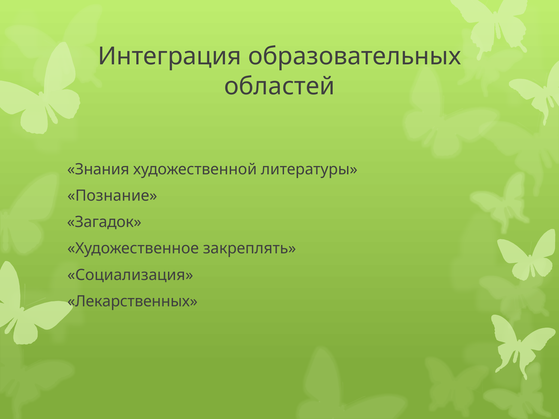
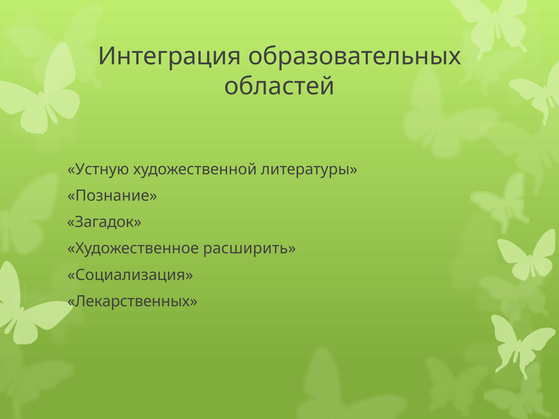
Знания: Знания -> Устную (98, 169)
закреплять: закреплять -> расширить (249, 249)
